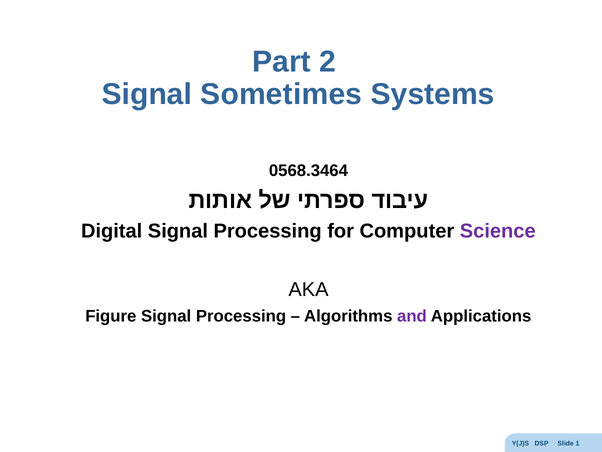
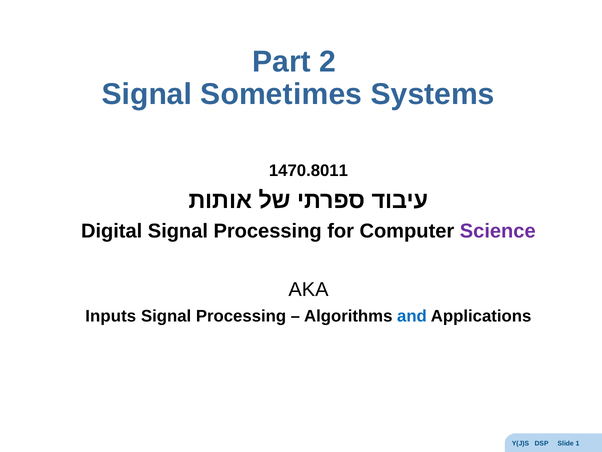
0568.3464: 0568.3464 -> 1470.8011 (308, 170)
Figure: Figure -> Inputs (111, 316)
and colour: purple -> blue (412, 316)
